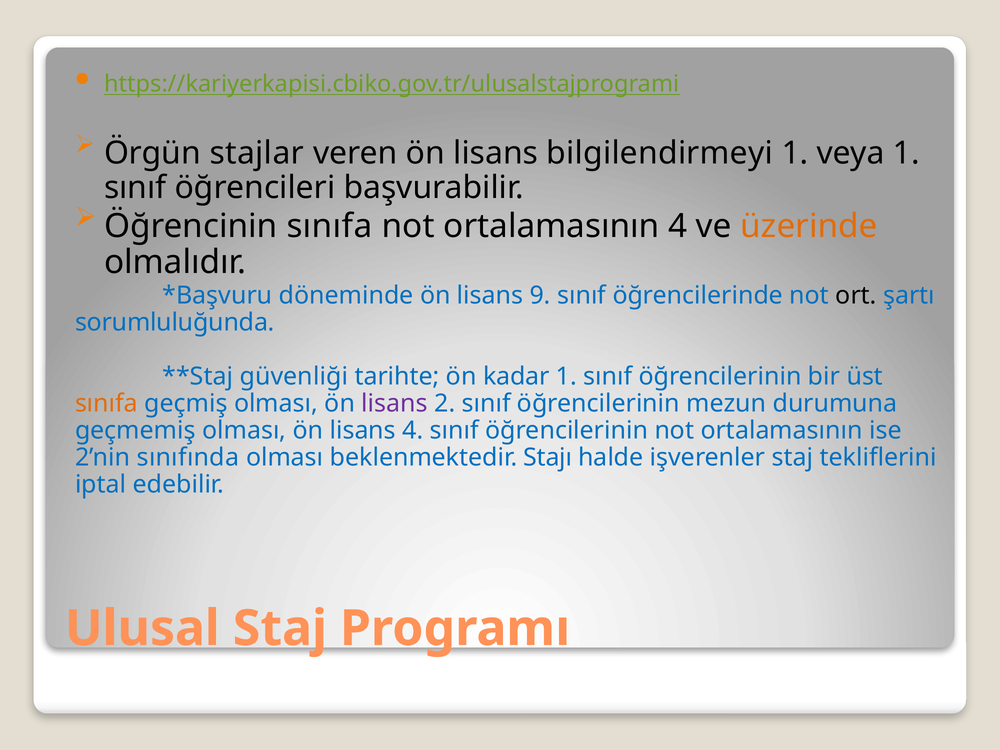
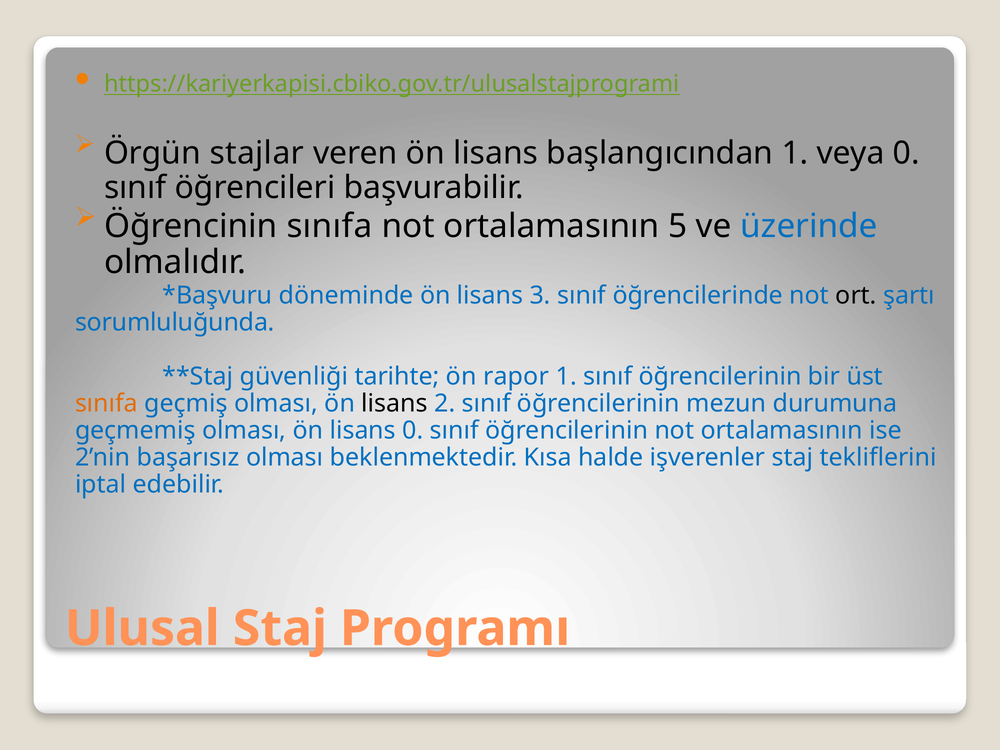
bilgilendirmeyi: bilgilendirmeyi -> başlangıcından (660, 153)
veya 1: 1 -> 0 (906, 153)
ortalamasının 4: 4 -> 5 (678, 226)
üzerinde colour: orange -> blue (809, 226)
9: 9 -> 3 (540, 296)
kadar: kadar -> rapor (516, 377)
lisans colour: purple -> black (395, 404)
lisans 4: 4 -> 0 (413, 431)
sınıfında: sınıfında -> başarısız (188, 458)
Stajı: Stajı -> Kısa (548, 458)
